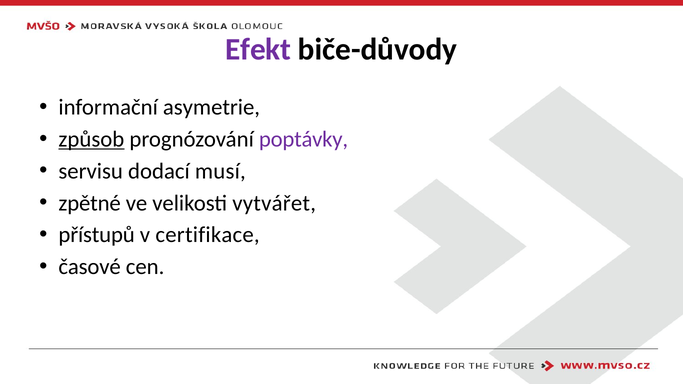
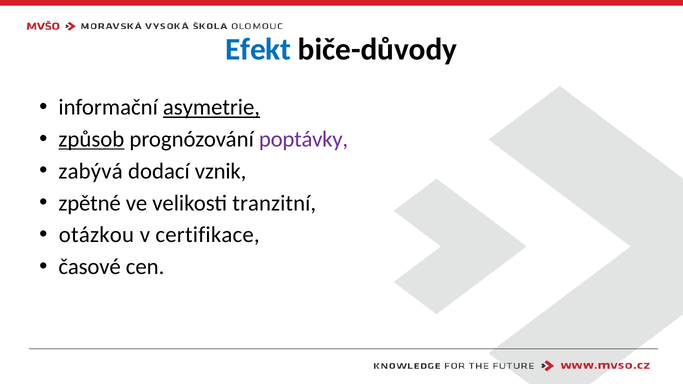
Efekt colour: purple -> blue (258, 50)
asymetrie underline: none -> present (211, 107)
servisu: servisu -> zabývá (91, 171)
musí: musí -> vznik (221, 171)
vytvářet: vytvářet -> tranzitní (274, 203)
přístupů: přístupů -> otázkou (96, 235)
